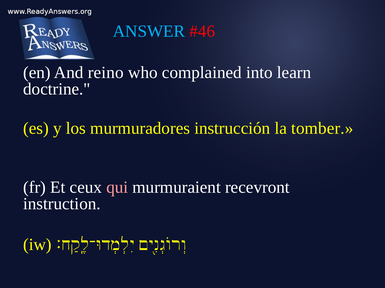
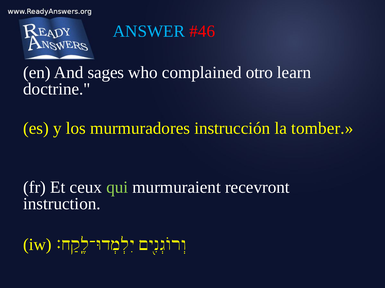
reino: reino -> sages (106, 73)
into: into -> otro (259, 73)
qui colour: pink -> light green (117, 188)
